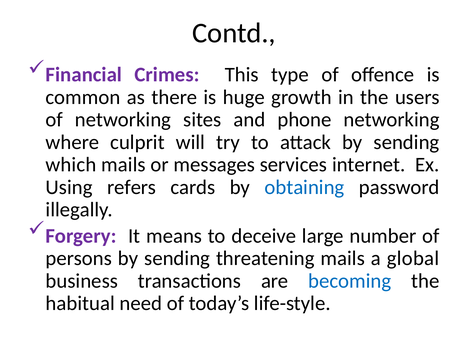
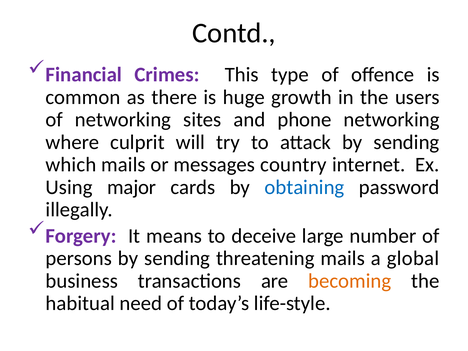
services: services -> country (293, 165)
refers: refers -> major (132, 187)
becoming colour: blue -> orange (350, 281)
